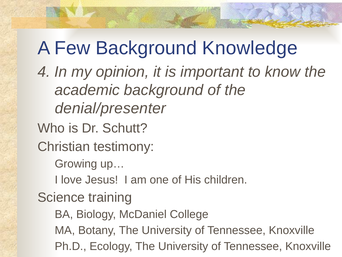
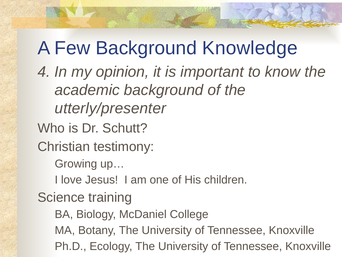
denial/presenter: denial/presenter -> utterly/presenter (110, 108)
